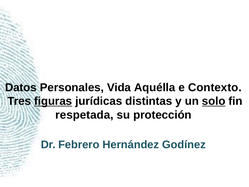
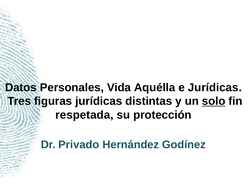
e Contexto: Contexto -> Jurídicas (215, 87)
figuras underline: present -> none (53, 101)
Febrero: Febrero -> Privado (79, 145)
